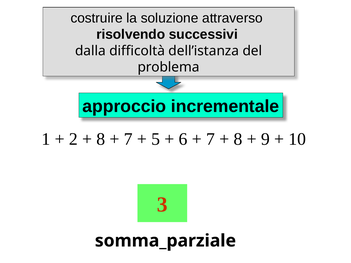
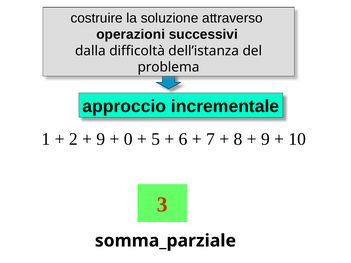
risolvendo: risolvendo -> operazioni (131, 35)
8: 8 -> 9 (101, 139)
7: 7 -> 0 (128, 139)
